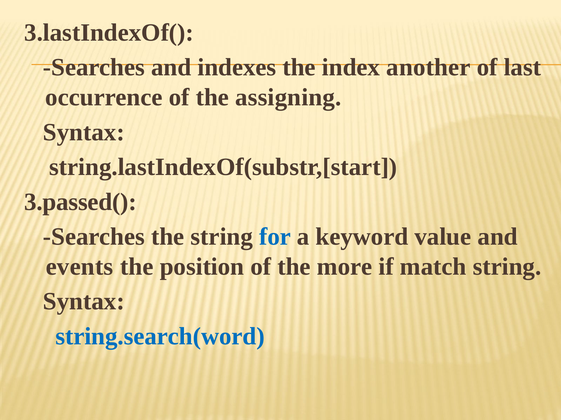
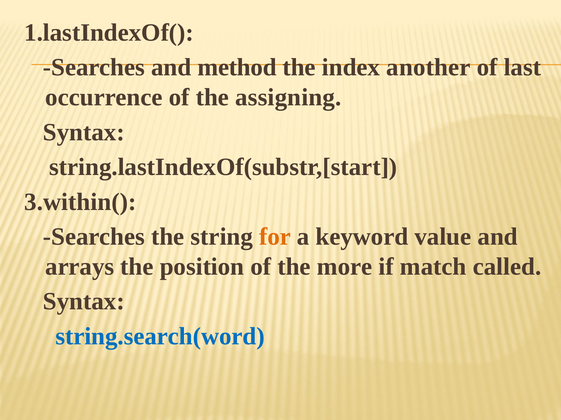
3.lastIndexOf(: 3.lastIndexOf( -> 1.lastIndexOf( (109, 33)
indexes: indexes -> method (237, 68)
3.passed(: 3.passed( -> 3.within( (80, 202)
for colour: blue -> orange (275, 237)
events: events -> arrays (80, 267)
match string: string -> called (507, 267)
